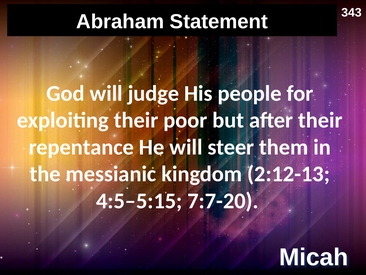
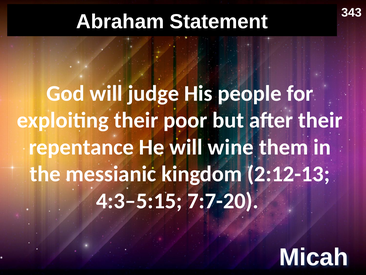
steer: steer -> wine (231, 147)
4:5–5:15: 4:5–5:15 -> 4:3–5:15 (139, 201)
